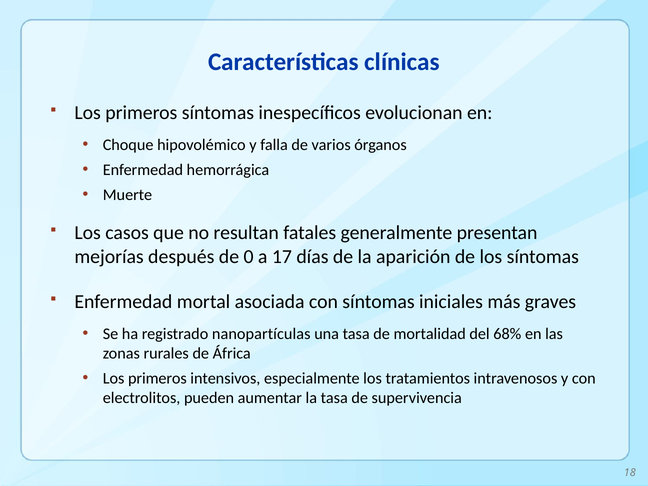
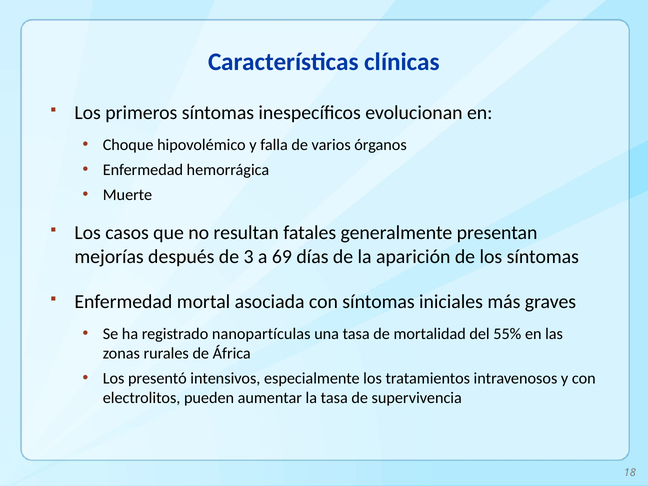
0: 0 -> 3 (249, 256)
17: 17 -> 69 (282, 256)
68%: 68% -> 55% (507, 334)
primeros: primeros -> presentó (157, 378)
